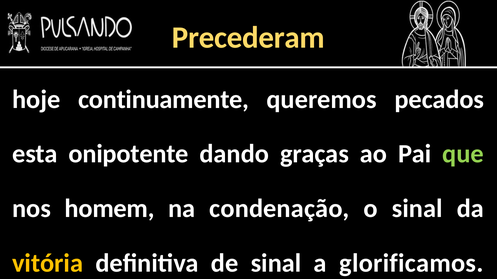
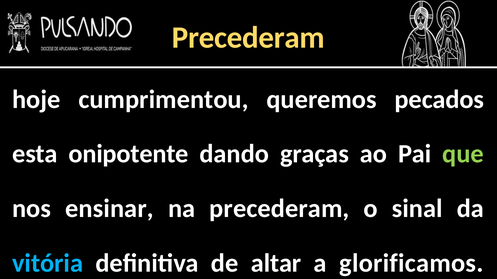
continuamente: continuamente -> cumprimentou (163, 100)
homem: homem -> ensinar (109, 209)
na condenação: condenação -> precederam (279, 209)
vitória colour: yellow -> light blue (48, 264)
de sinal: sinal -> altar (276, 264)
